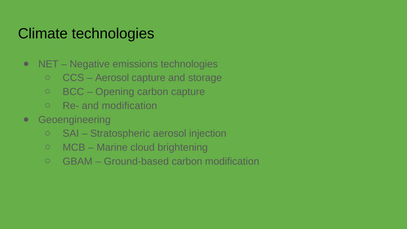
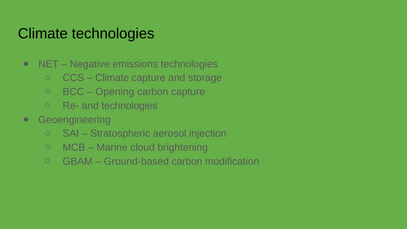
Aerosol: Aerosol -> Climate (112, 78)
and modification: modification -> technologies (130, 106)
